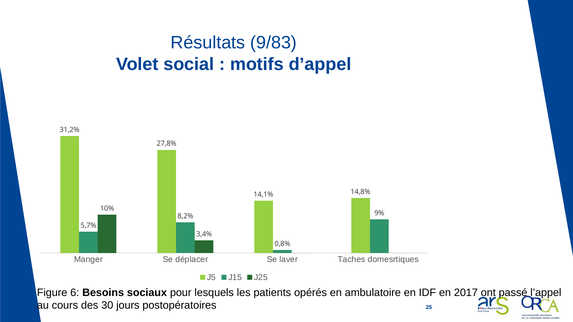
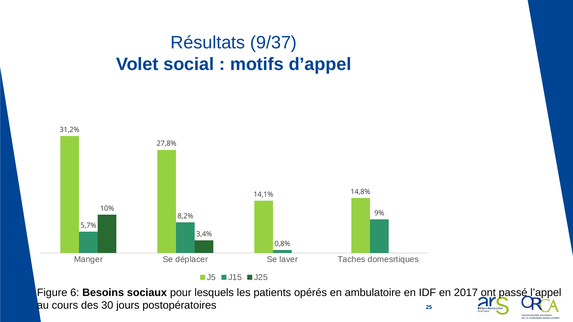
9/83: 9/83 -> 9/37 (274, 43)
